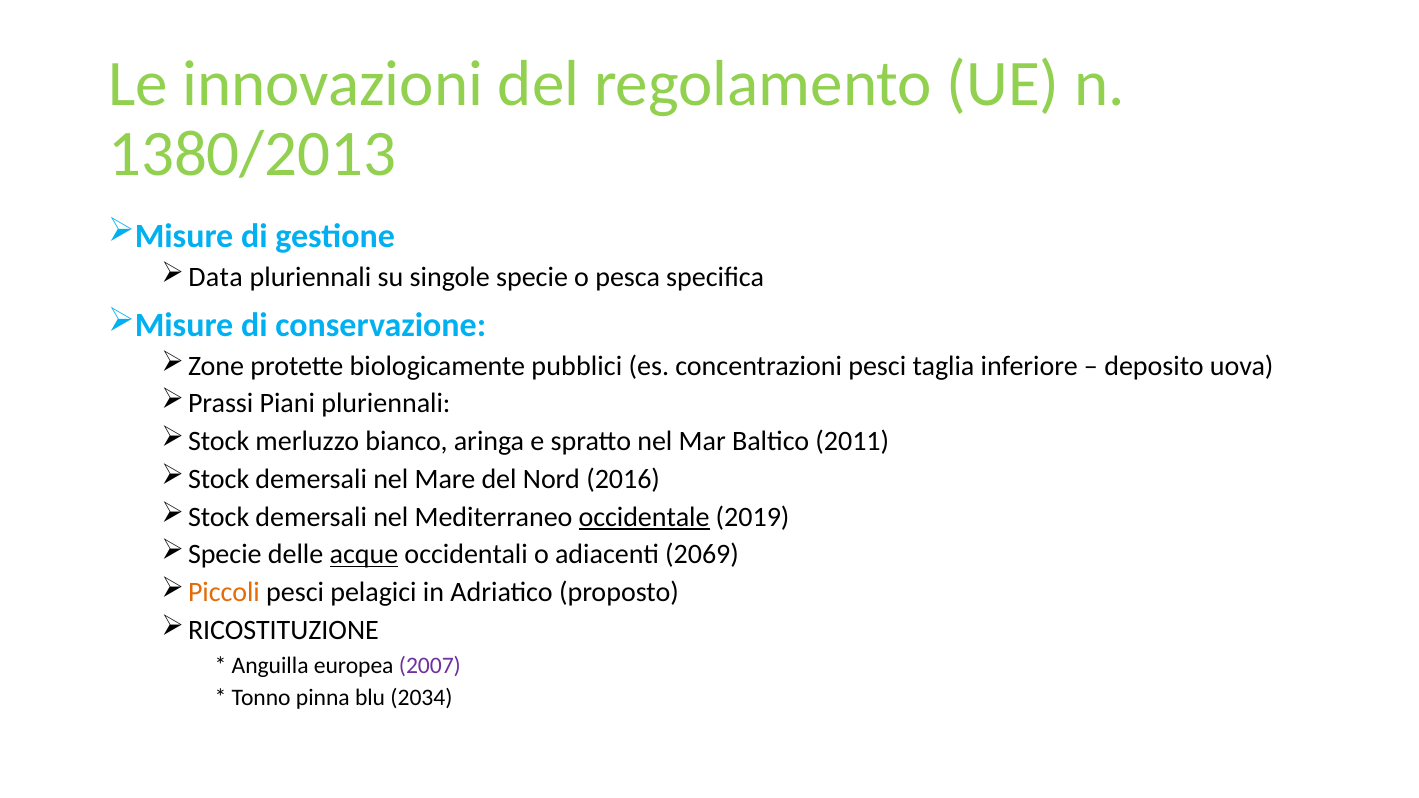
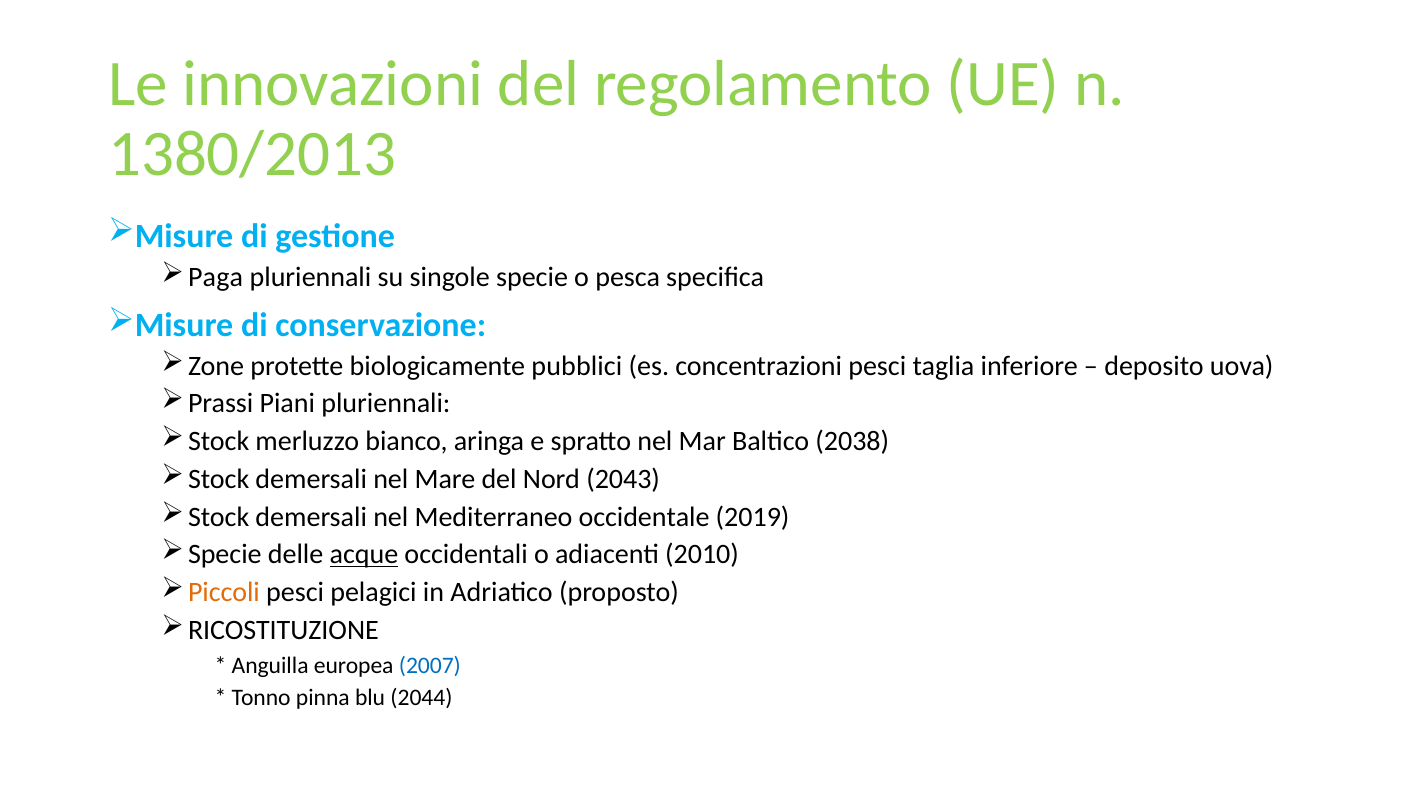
Data: Data -> Paga (216, 277)
2011: 2011 -> 2038 (852, 441)
2016: 2016 -> 2043 (623, 479)
occidentale underline: present -> none (644, 517)
2069: 2069 -> 2010 (702, 555)
2007 colour: purple -> blue (430, 665)
2034: 2034 -> 2044 (421, 698)
